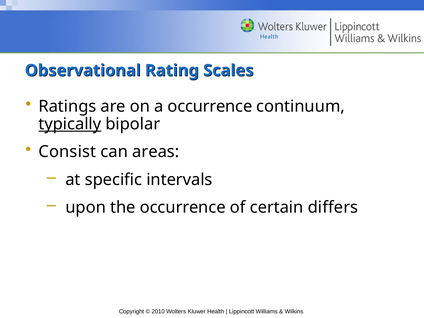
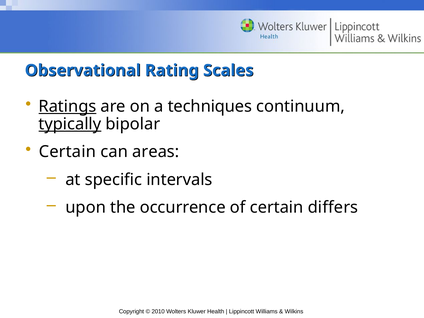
Ratings underline: none -> present (67, 106)
a occurrence: occurrence -> techniques (210, 106)
Consist: Consist -> Certain (67, 152)
